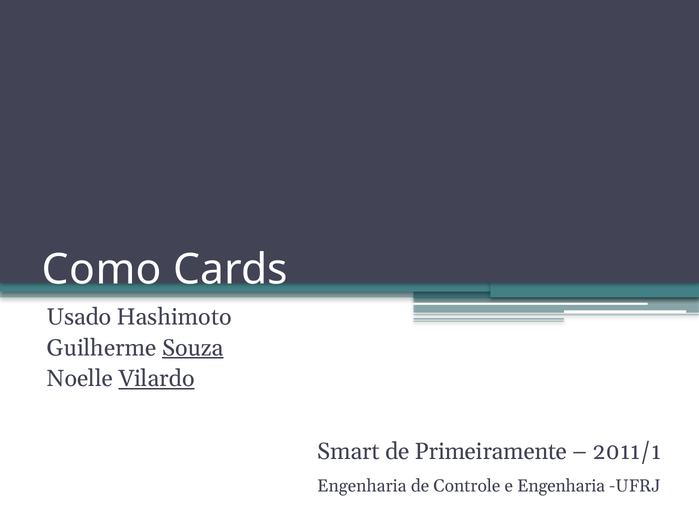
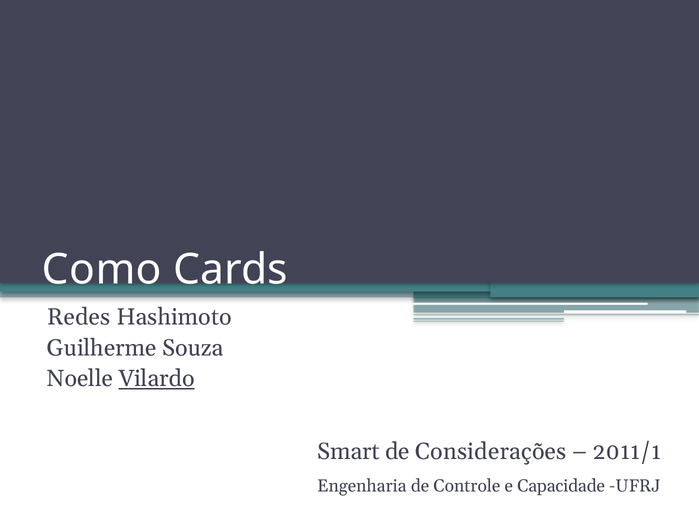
Usado: Usado -> Redes (79, 317)
Souza underline: present -> none (193, 348)
Primeiramente: Primeiramente -> Considerações (491, 452)
e Engenharia: Engenharia -> Capacidade (561, 486)
